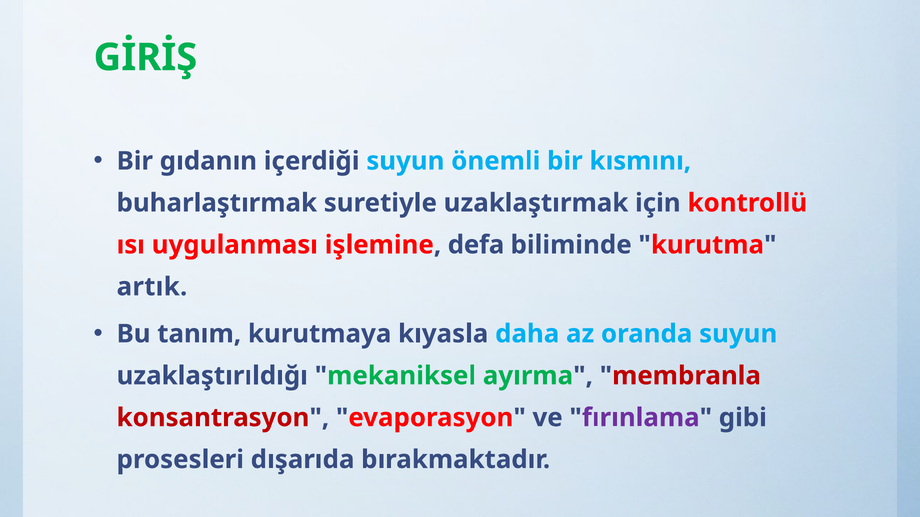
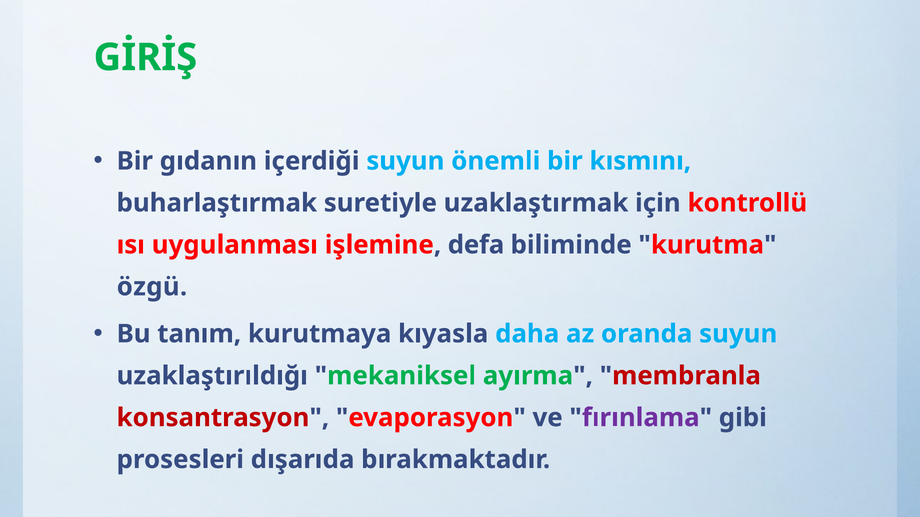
artık: artık -> özgü (152, 287)
